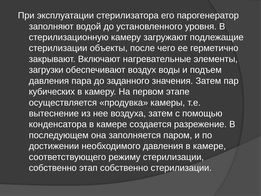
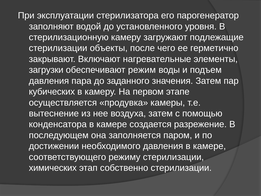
воздух: воздух -> режим (142, 70)
собственно: собственно -> химических (53, 168)
